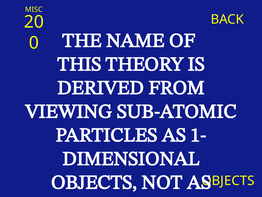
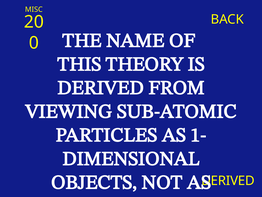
OBJECTS: OBJECTS -> DERIVED (228, 180)
